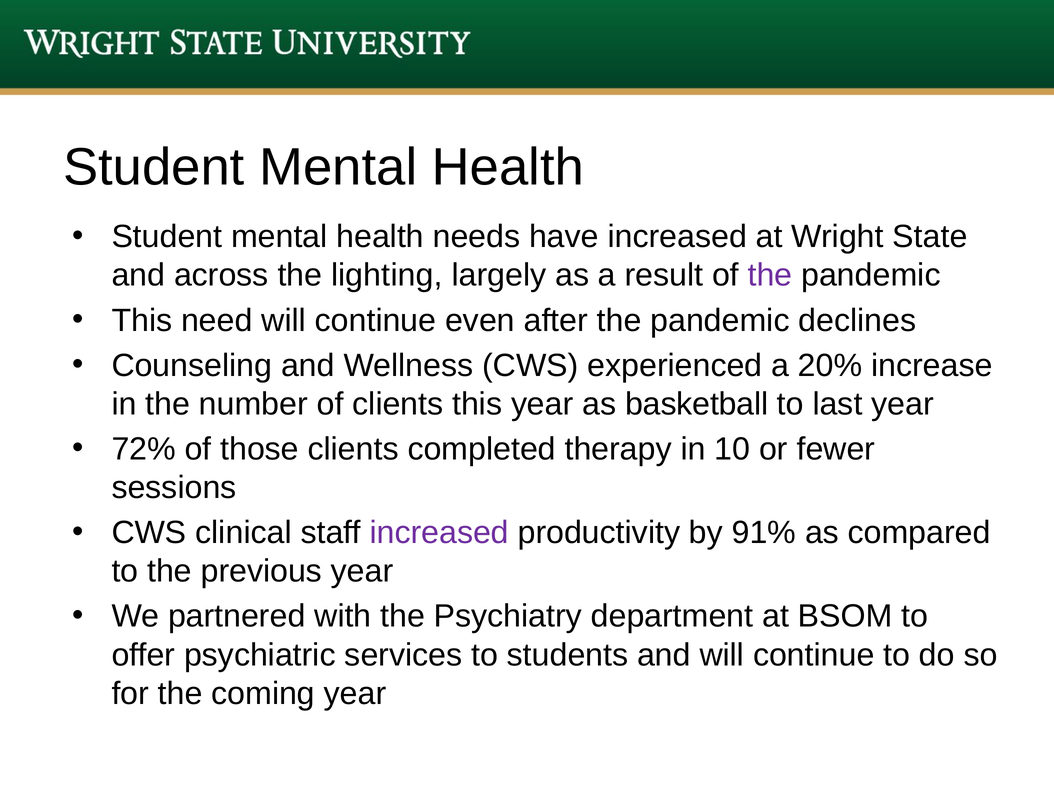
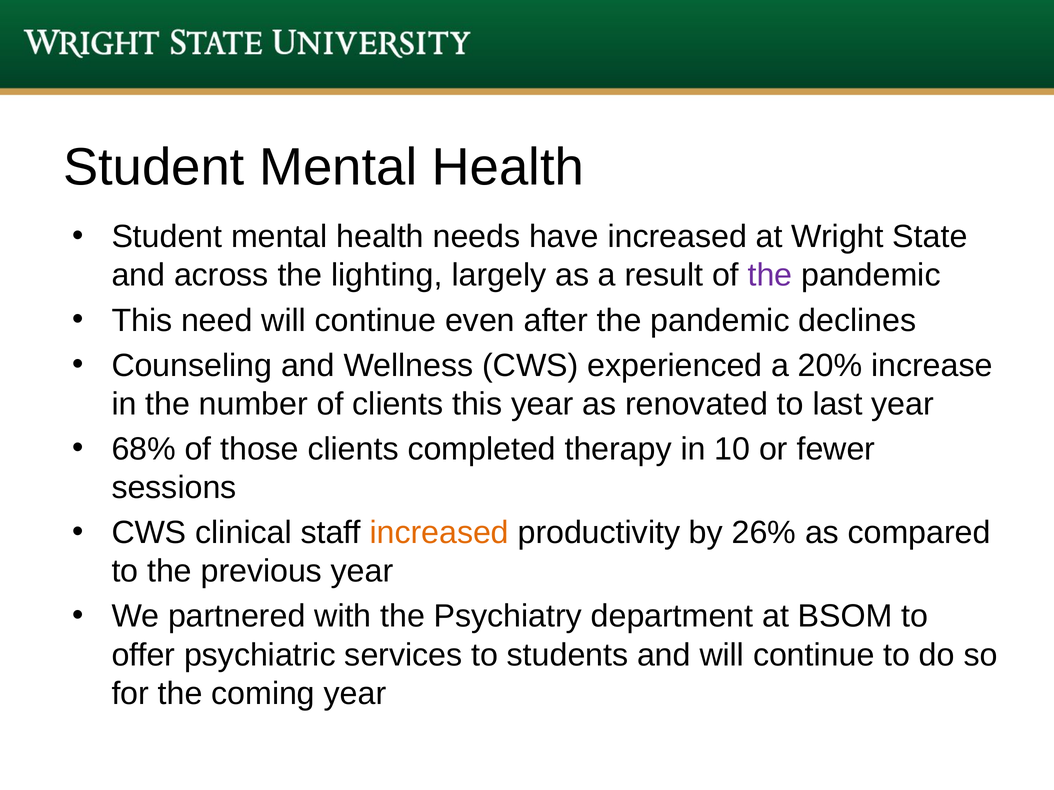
basketball: basketball -> renovated (697, 404)
72%: 72% -> 68% (144, 449)
increased colour: purple -> orange (439, 533)
91%: 91% -> 26% (764, 533)
